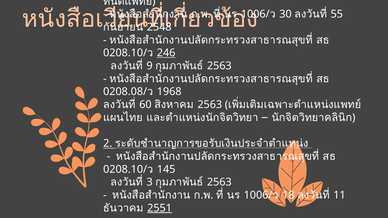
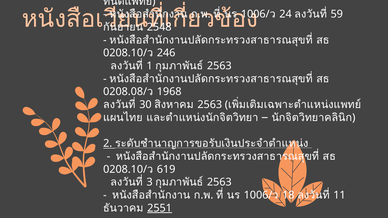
30: 30 -> 24 (286, 14)
55: 55 -> 59 (337, 14)
246 underline: present -> none (166, 53)
9: 9 -> 1 (150, 66)
60: 60 -> 30 (145, 105)
145: 145 -> 619 (166, 169)
